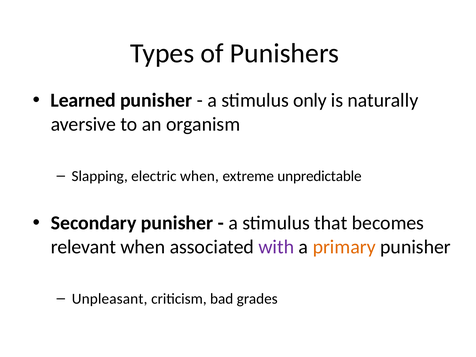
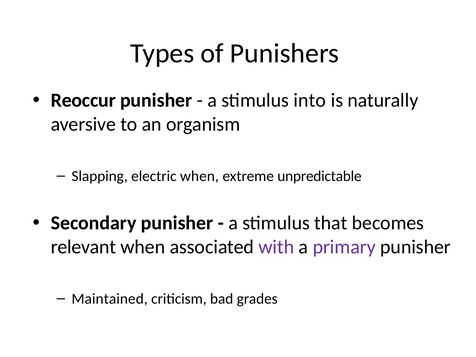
Learned: Learned -> Reoccur (83, 100)
only: only -> into (310, 100)
primary colour: orange -> purple (344, 247)
Unpleasant: Unpleasant -> Maintained (110, 299)
